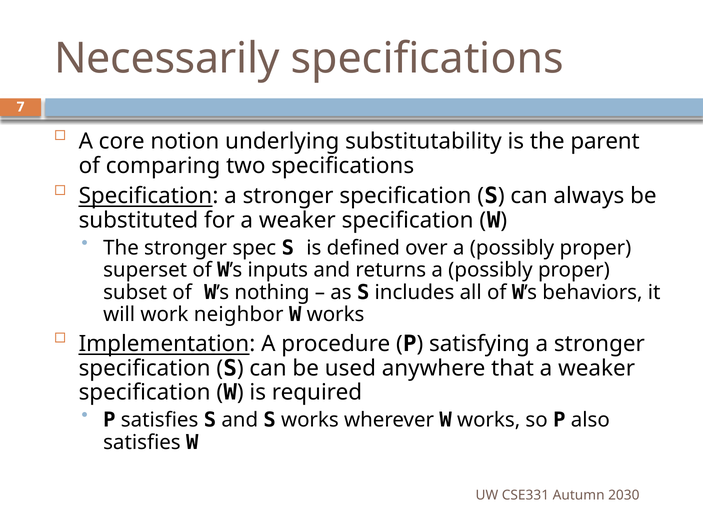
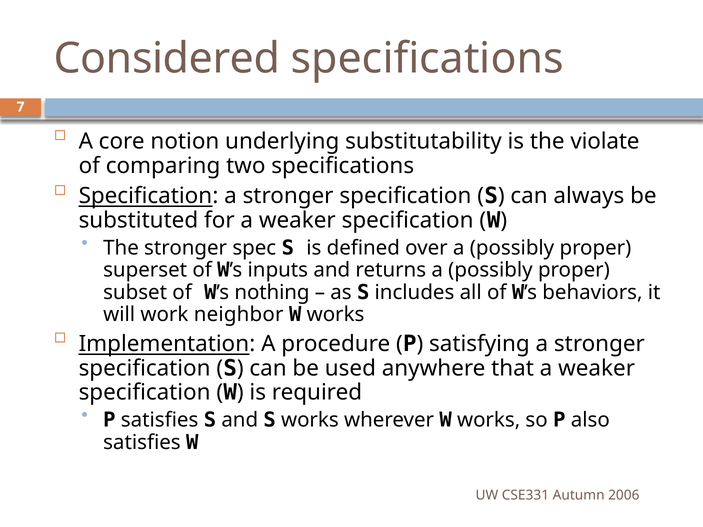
Necessarily: Necessarily -> Considered (167, 59)
parent: parent -> violate (605, 142)
2030: 2030 -> 2006 (624, 495)
